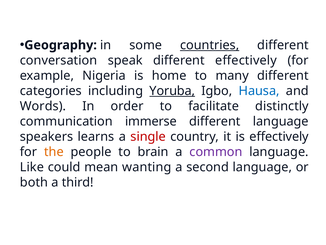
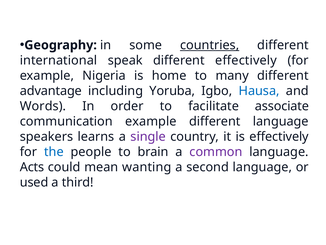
conversation: conversation -> international (59, 60)
categories: categories -> advantage (51, 91)
Yoruba underline: present -> none (172, 91)
distinctly: distinctly -> associate (282, 106)
communication immerse: immerse -> example (151, 121)
single colour: red -> purple (148, 136)
the colour: orange -> blue (54, 152)
Like: Like -> Acts (32, 167)
both: both -> used (34, 182)
